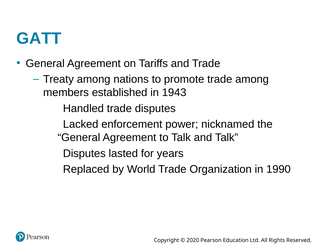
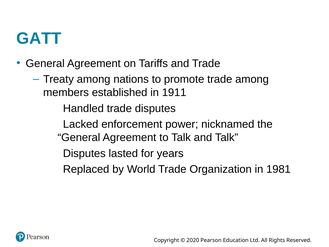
1943: 1943 -> 1911 (174, 92)
1990: 1990 -> 1981 (279, 169)
